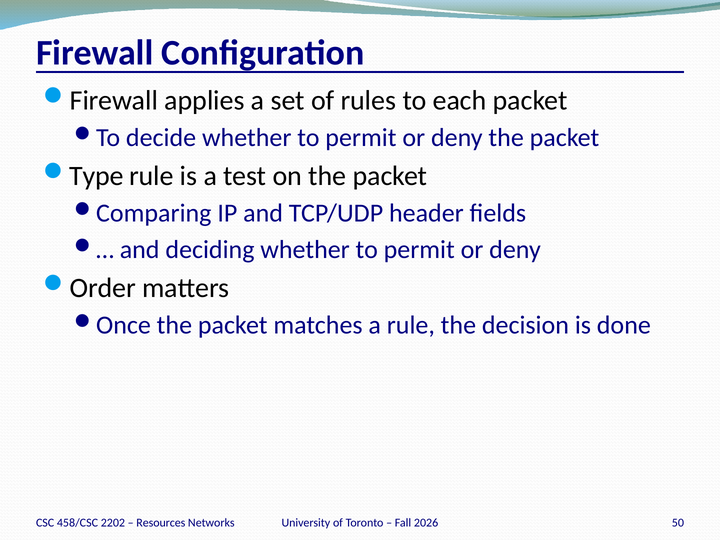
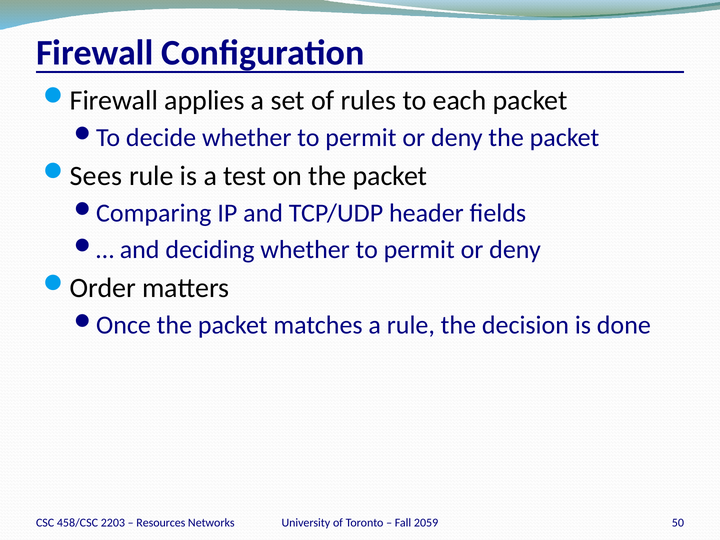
Type: Type -> Sees (96, 176)
2026: 2026 -> 2059 (426, 523)
2202: 2202 -> 2203 (113, 523)
